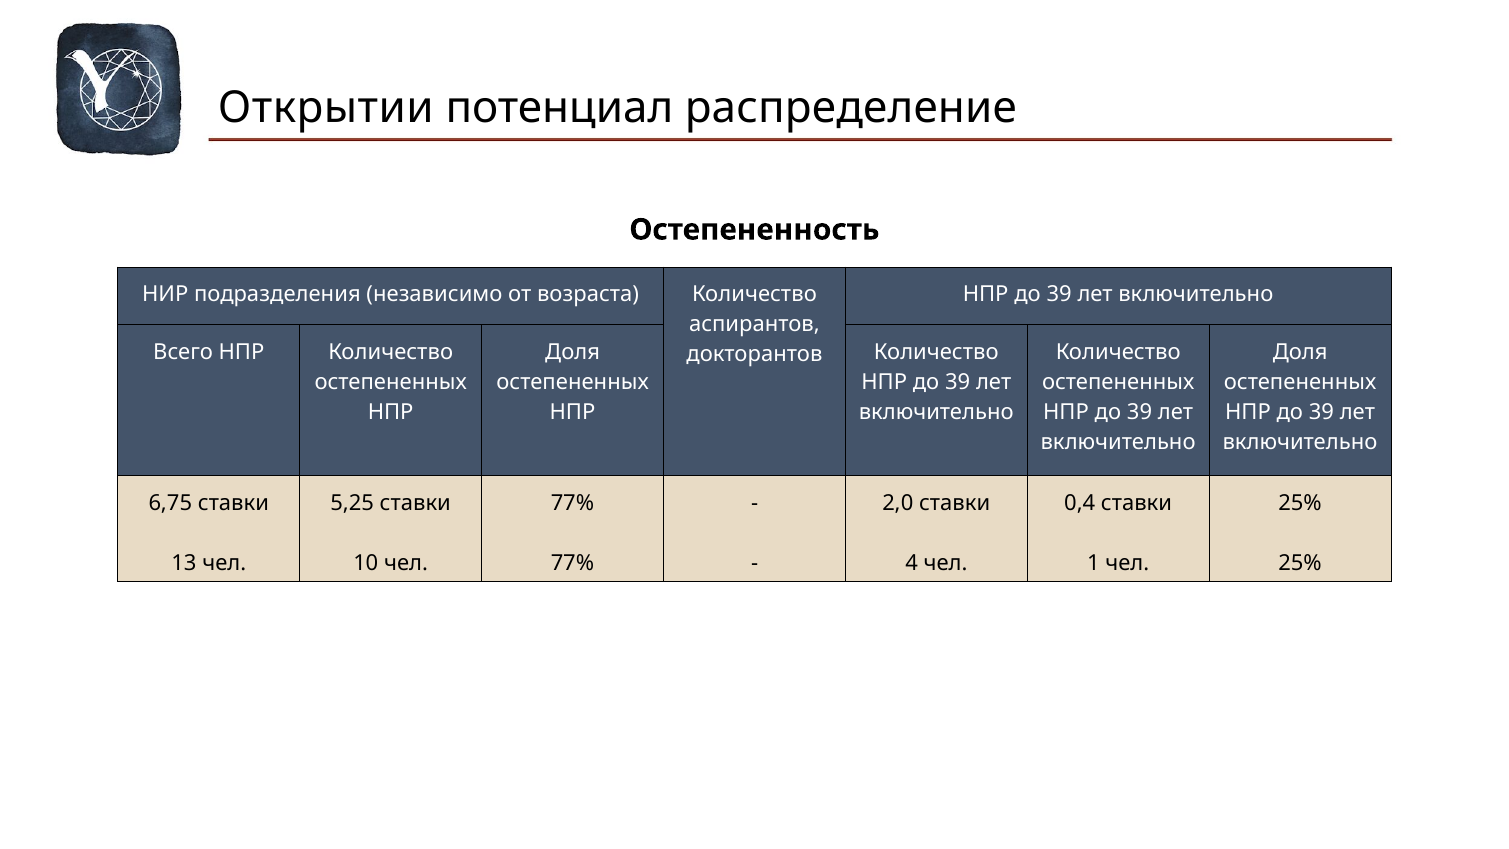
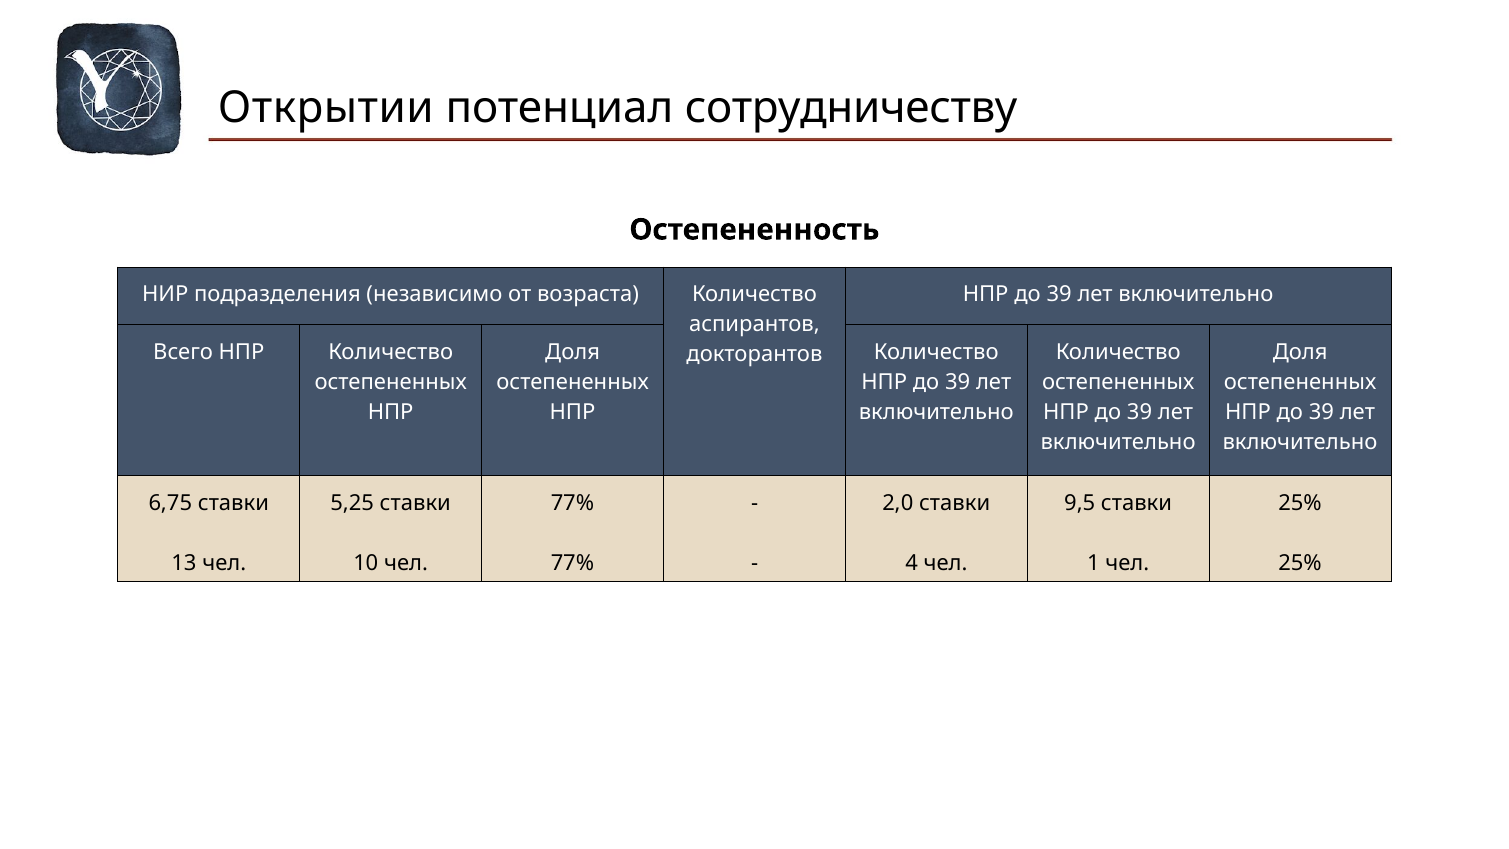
распределение: распределение -> сотрудничеству (851, 108)
0,4: 0,4 -> 9,5 (1080, 503)
